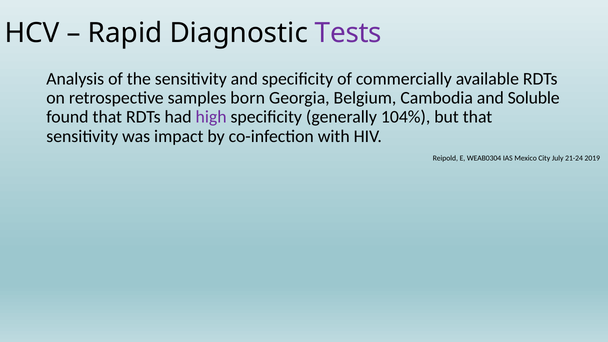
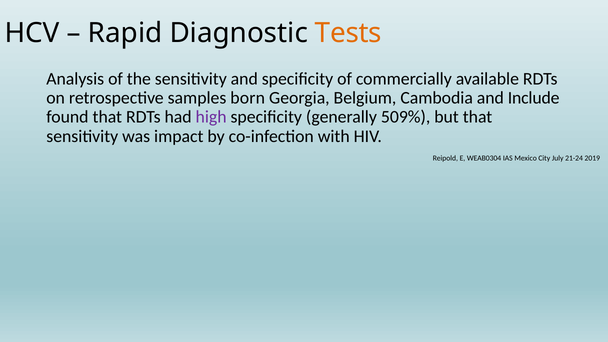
Tests colour: purple -> orange (348, 33)
Soluble: Soluble -> Include (534, 98)
104%: 104% -> 509% (406, 117)
